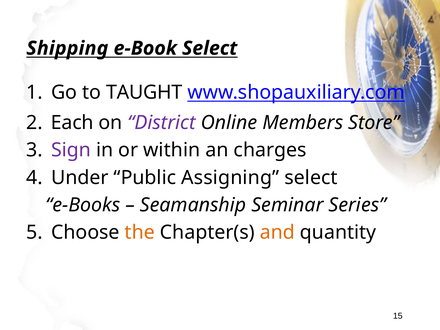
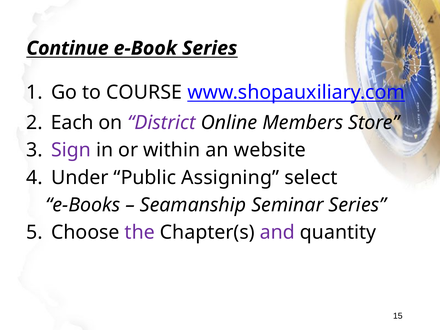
Shipping: Shipping -> Continue (68, 48)
e-Book Select: Select -> Series (210, 48)
TAUGHT: TAUGHT -> COURSE (144, 92)
charges: charges -> website (270, 150)
the colour: orange -> purple (140, 232)
and colour: orange -> purple (277, 232)
